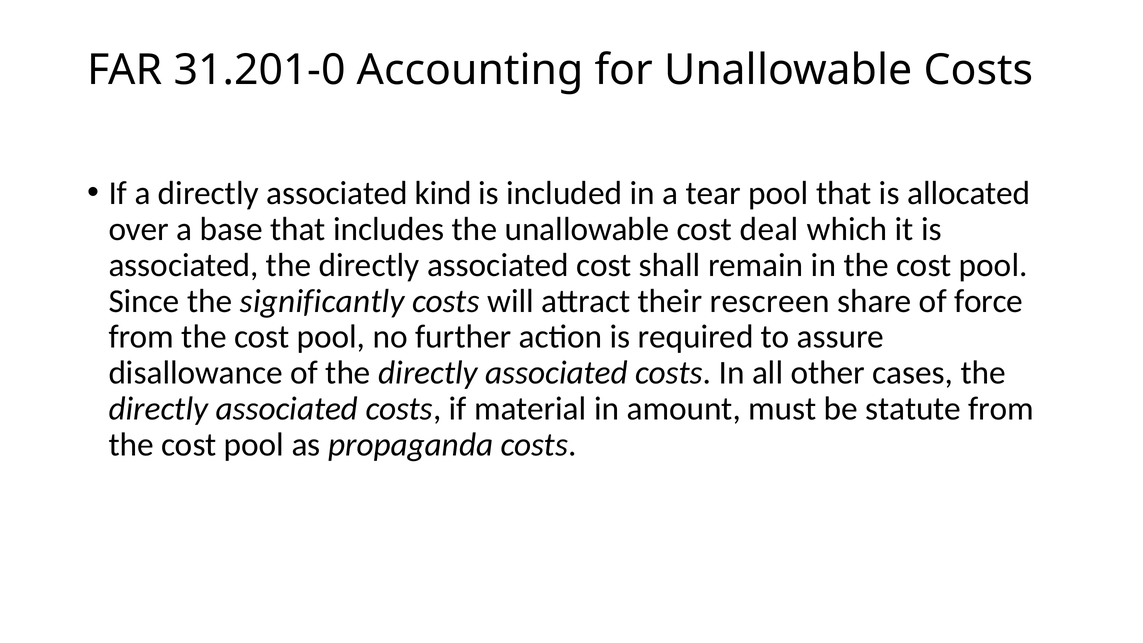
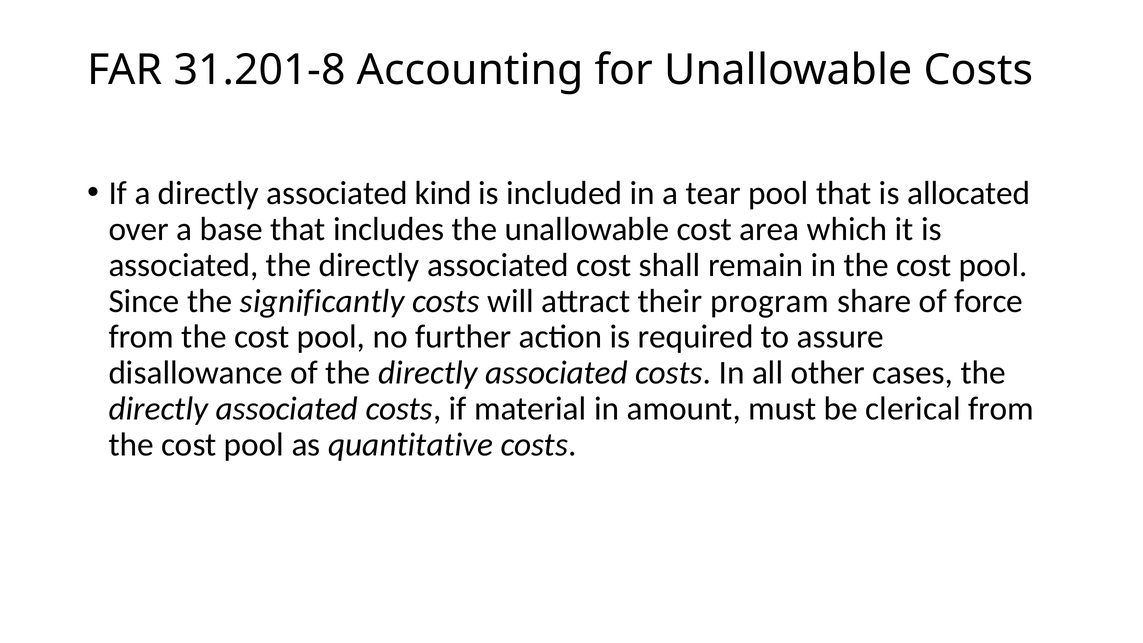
31.201-0: 31.201-0 -> 31.201-8 (260, 70)
deal: deal -> area (769, 229)
rescreen: rescreen -> program (770, 301)
statute: statute -> clerical (913, 409)
propaganda: propaganda -> quantitative (411, 445)
